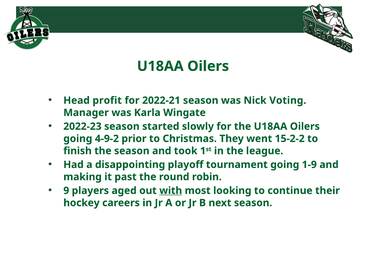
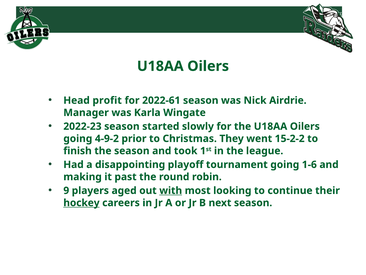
2022-21: 2022-21 -> 2022-61 (161, 100)
Voting: Voting -> Airdrie (288, 100)
1-9: 1-9 -> 1-6 (309, 164)
hockey underline: none -> present (81, 202)
